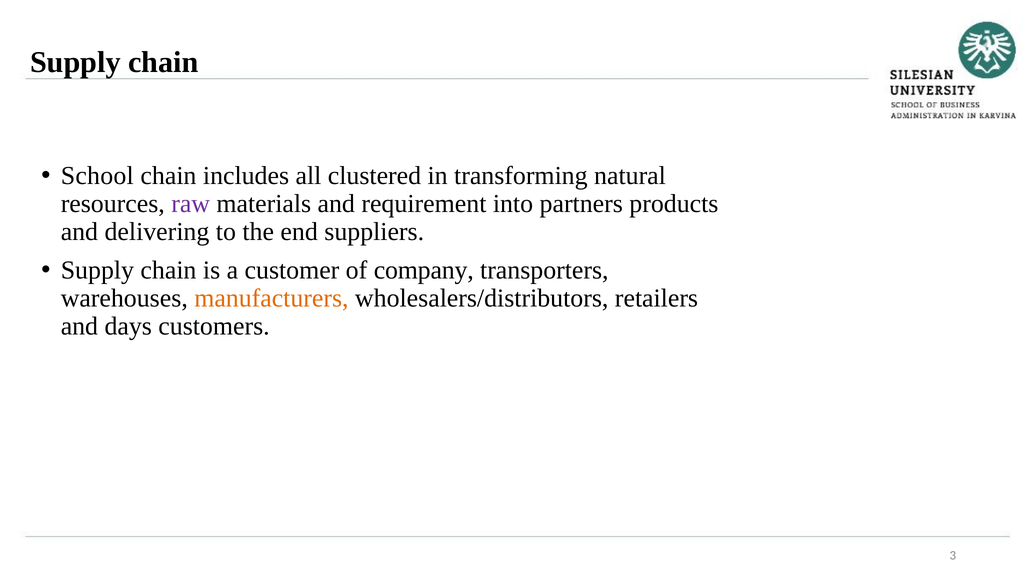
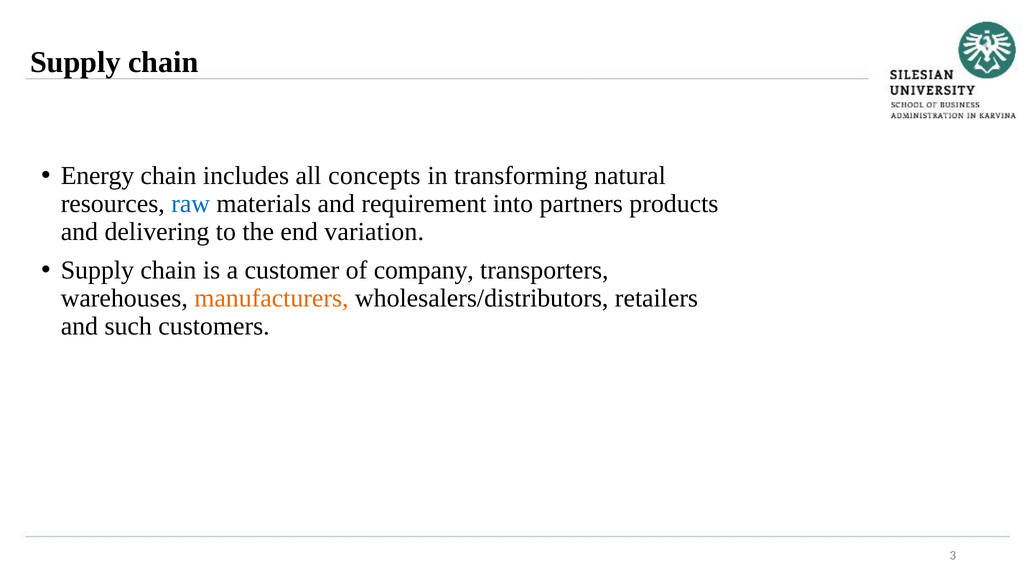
School: School -> Energy (98, 176)
clustered: clustered -> concepts (374, 176)
raw colour: purple -> blue (191, 204)
suppliers: suppliers -> variation (374, 232)
days: days -> such (128, 326)
